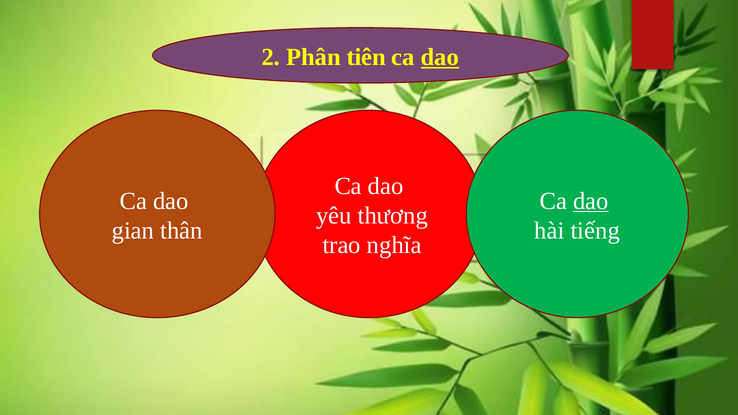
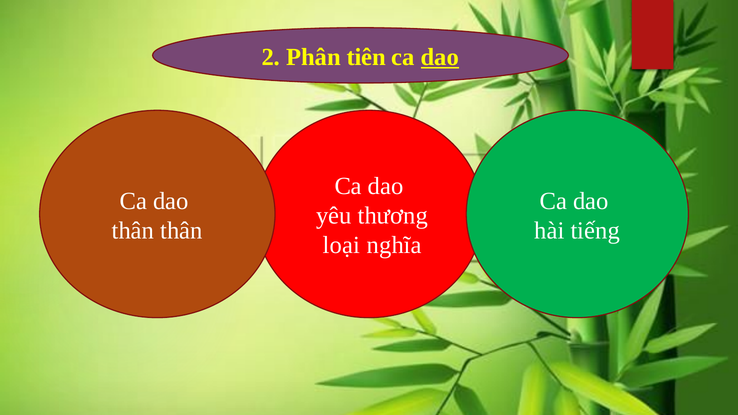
dao underline: present -> none (591, 201)
gian: gian -> thân (133, 231)
trao: trao -> loại (341, 245)
